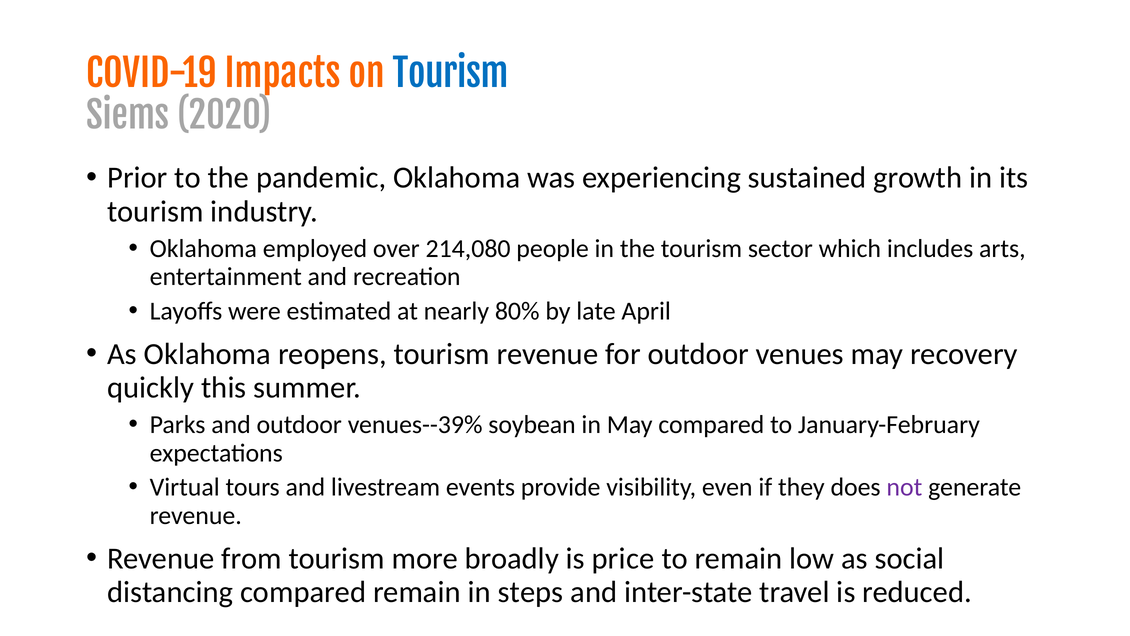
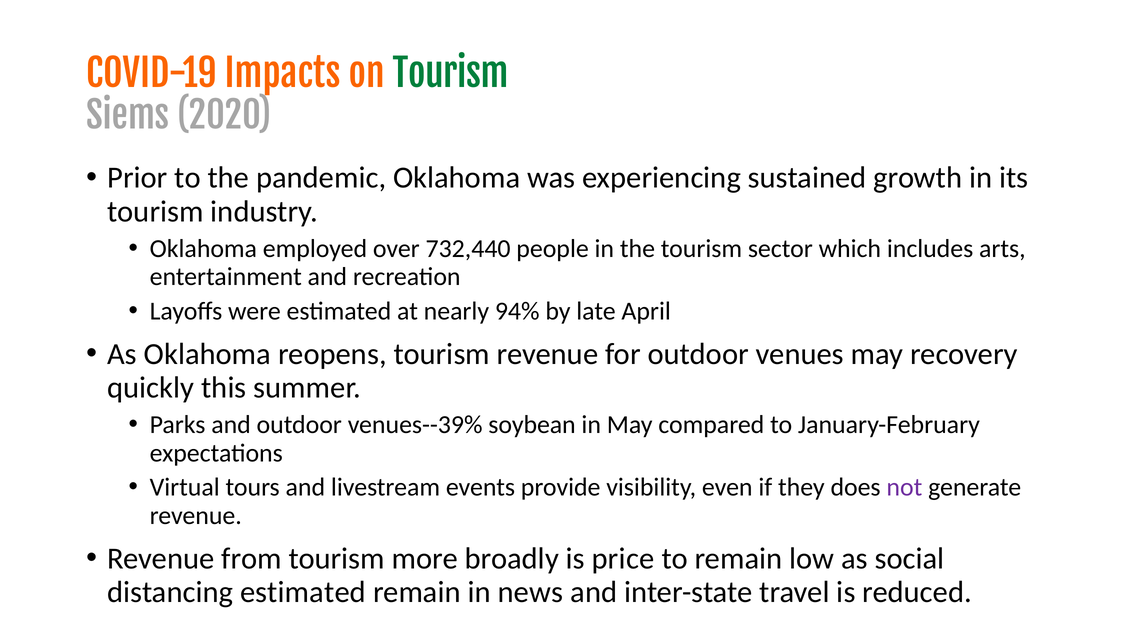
Tourism colour: blue -> green (451, 75)
214,080: 214,080 -> 732,440 (468, 248)
80%: 80% -> 94% (517, 311)
distancing compared: compared -> estimated (303, 592)
steps: steps -> news (530, 592)
